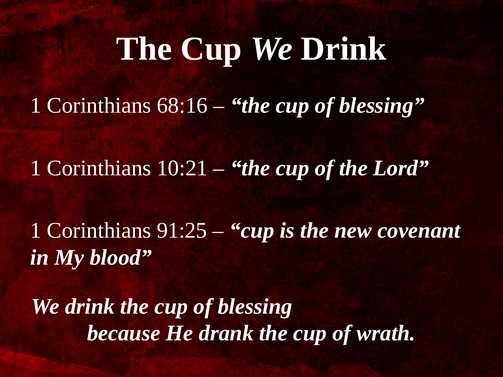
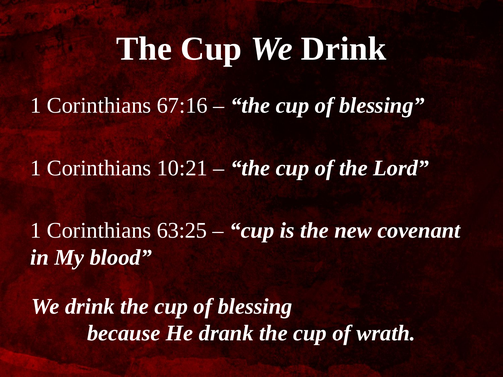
68:16: 68:16 -> 67:16 (182, 106)
91:25: 91:25 -> 63:25 (182, 231)
